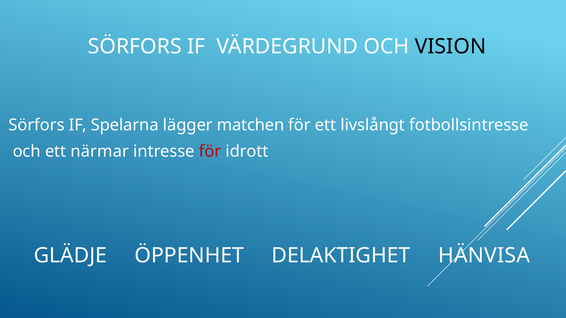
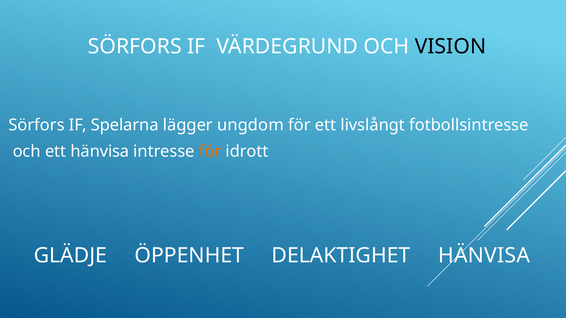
matchen: matchen -> ungdom (250, 125)
ett närmar: närmar -> hänvisa (100, 152)
för colour: red -> orange (210, 152)
